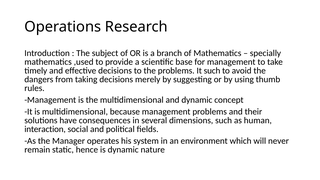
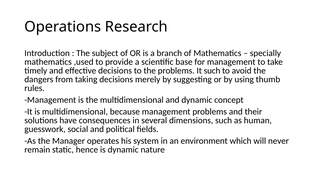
interaction: interaction -> guesswork (45, 129)
